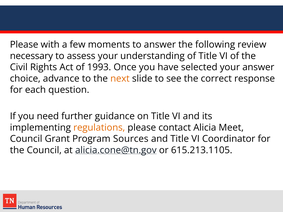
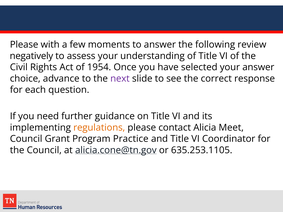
necessary: necessary -> negatively (31, 56)
1993: 1993 -> 1954 (99, 67)
next colour: orange -> purple (120, 79)
Sources: Sources -> Practice (131, 139)
615.213.1105: 615.213.1105 -> 635.253.1105 (202, 150)
